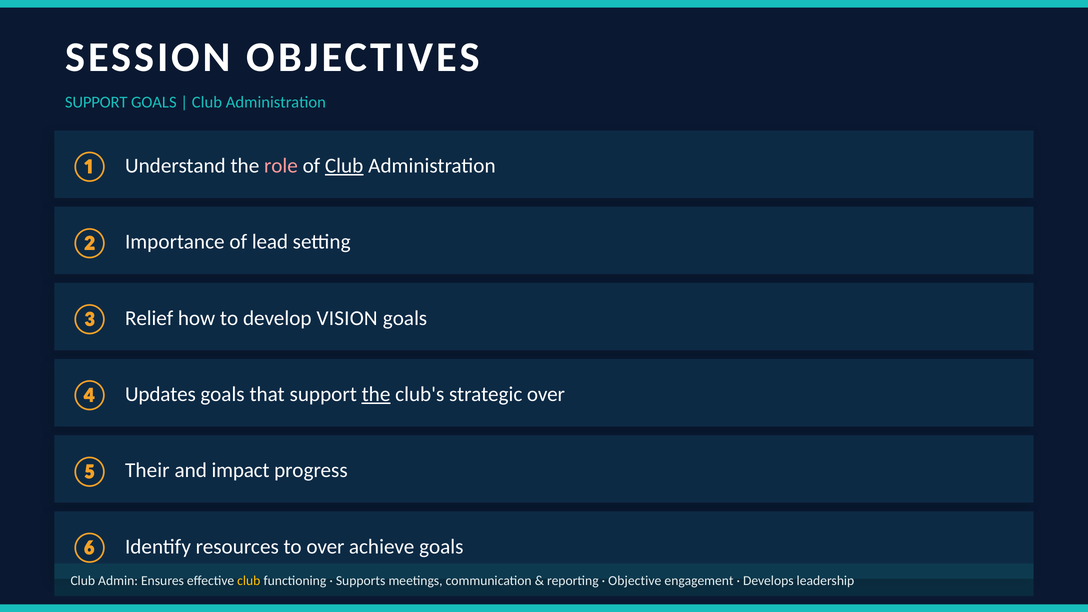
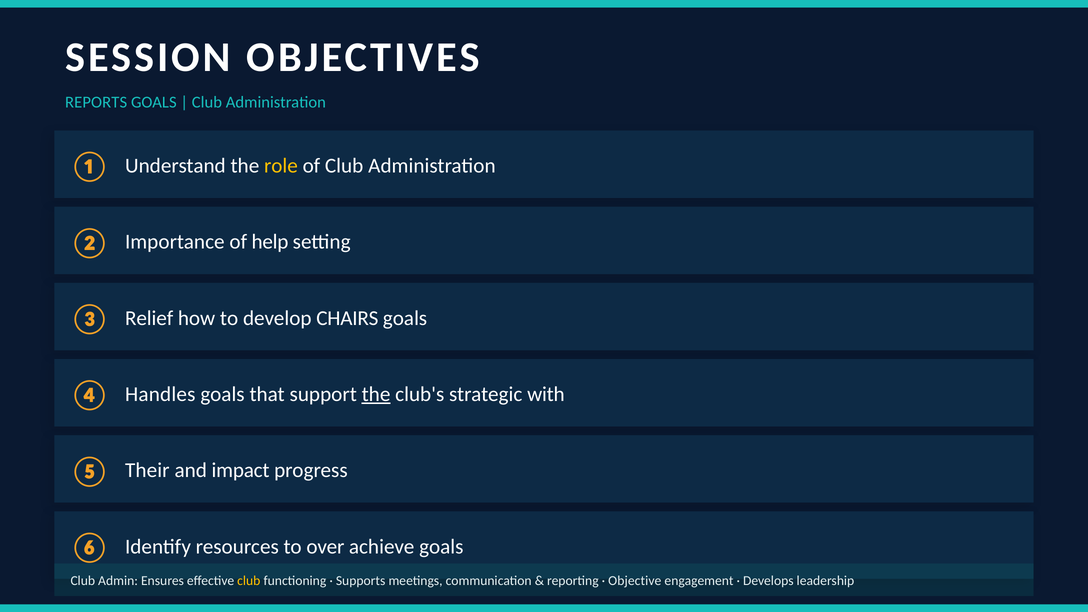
SUPPORT: SUPPORT -> REPORTS (96, 102)
role colour: pink -> yellow (281, 166)
Club underline: present -> none (344, 166)
lead: lead -> help (270, 242)
VISION: VISION -> CHAIRS (347, 318)
Updates: Updates -> Handles (160, 394)
strategic over: over -> with (546, 394)
